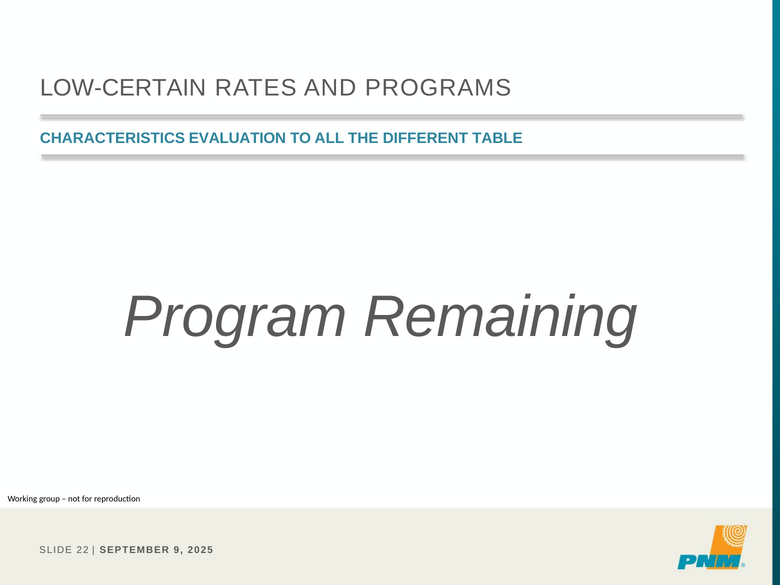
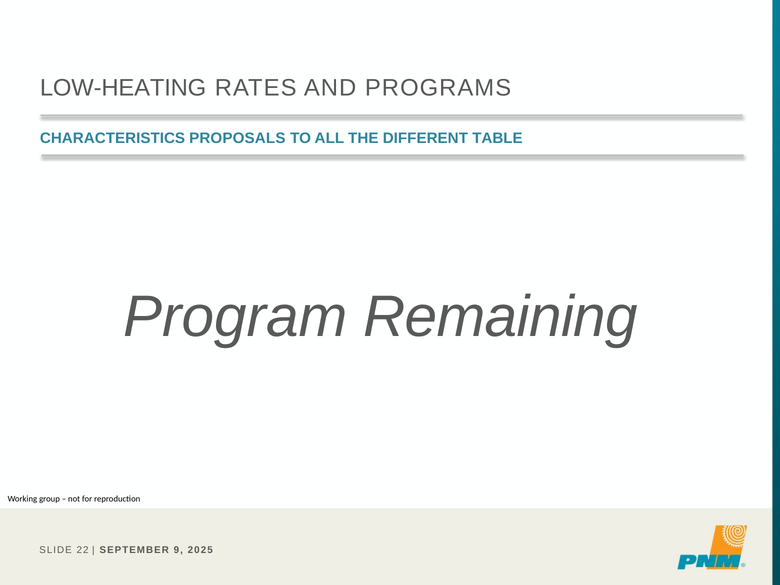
LOW-CERTAIN: LOW-CERTAIN -> LOW-HEATING (123, 88)
EVALUATION: EVALUATION -> PROPOSALS (237, 138)
